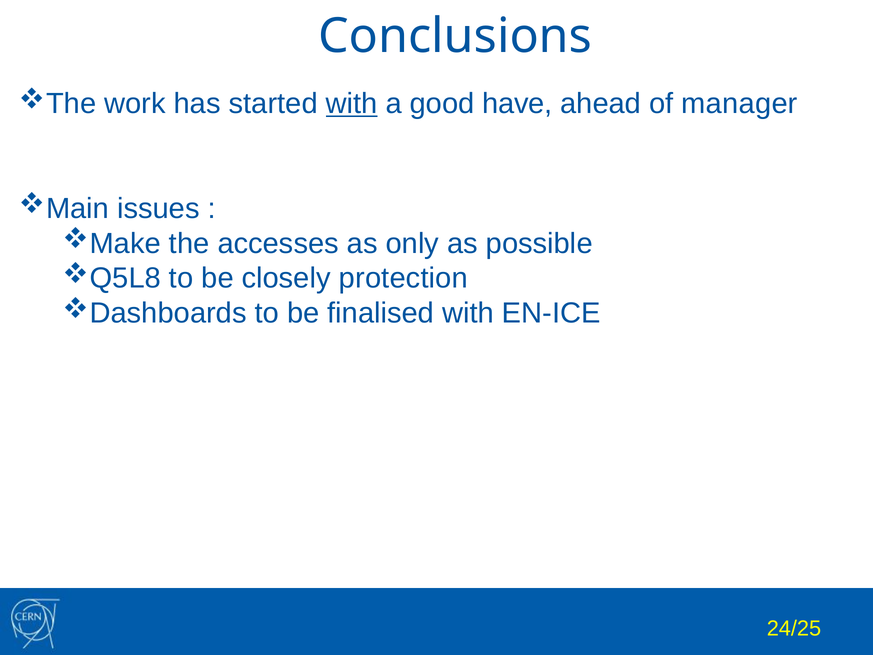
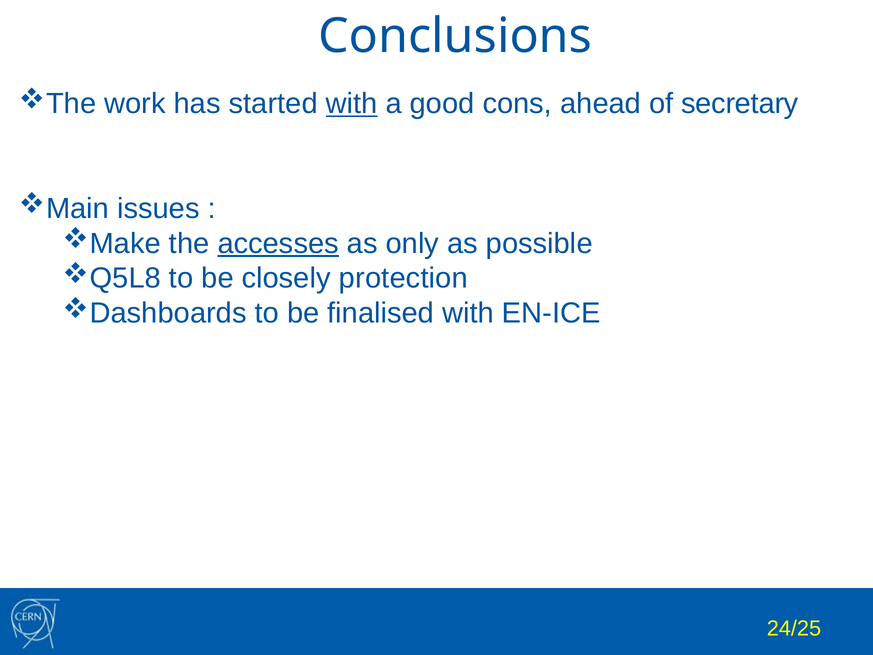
have: have -> cons (517, 104)
manager: manager -> secretary (740, 104)
accesses underline: none -> present (278, 243)
